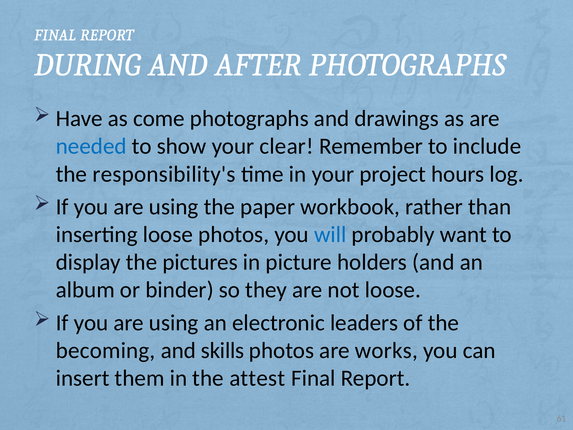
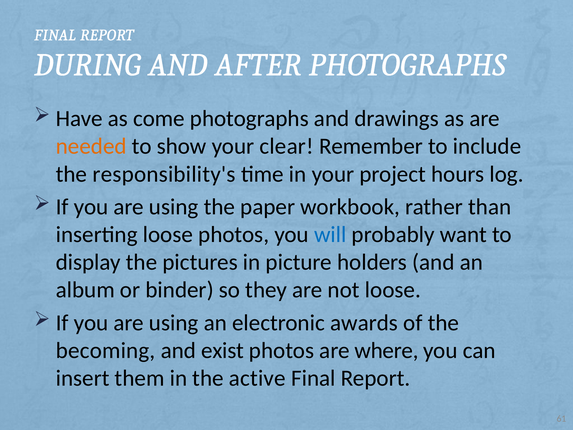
needed colour: blue -> orange (91, 146)
leaders: leaders -> awards (364, 323)
skills: skills -> exist (223, 350)
works: works -> where (387, 350)
attest: attest -> active (257, 378)
